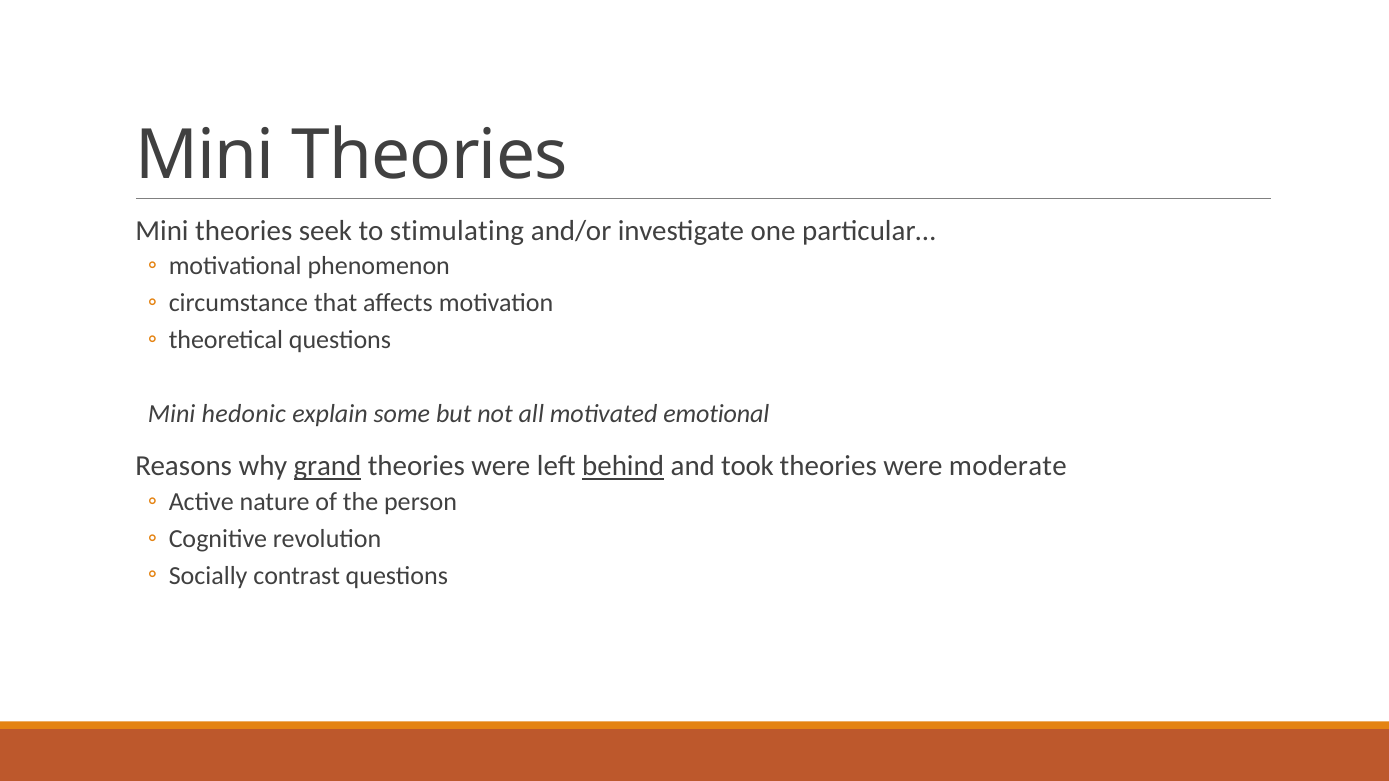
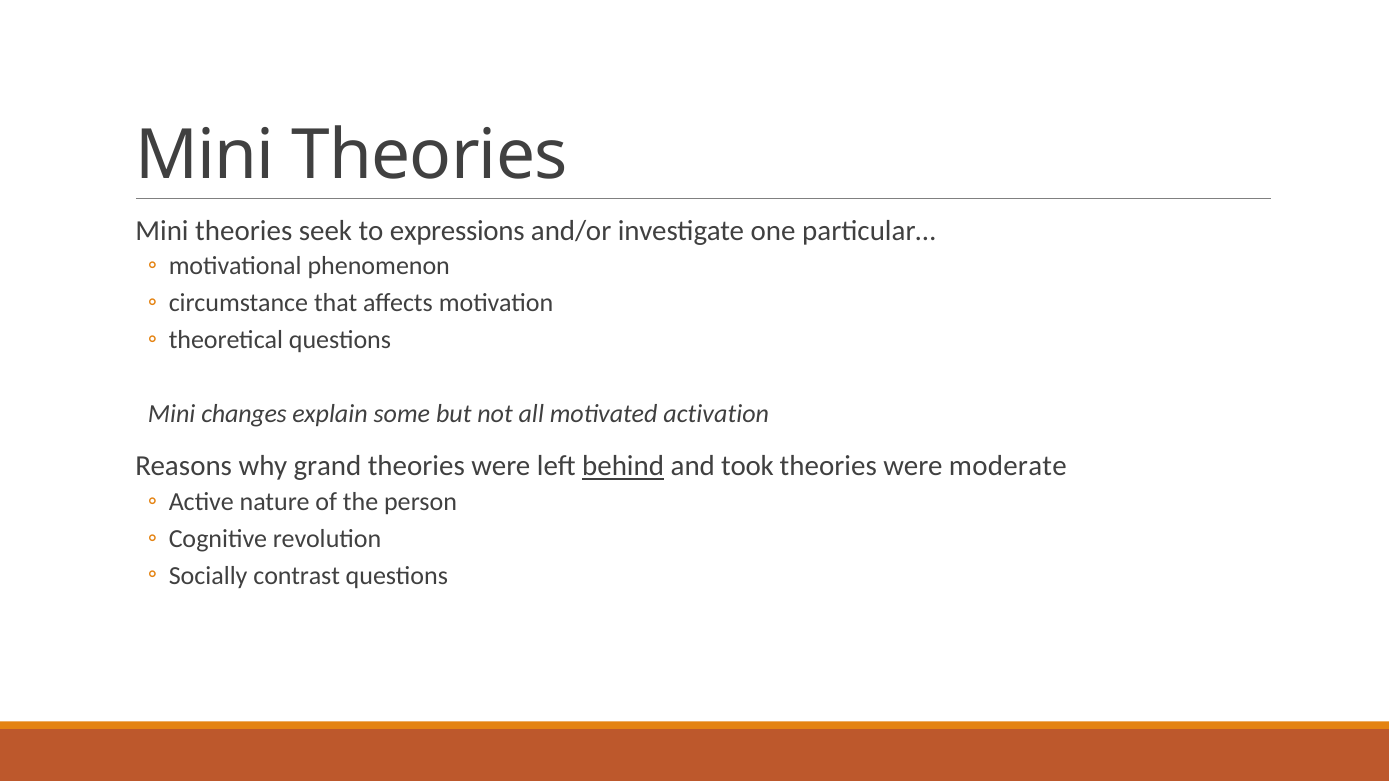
stimulating: stimulating -> expressions (457, 231)
hedonic: hedonic -> changes (244, 414)
emotional: emotional -> activation (716, 414)
grand underline: present -> none (327, 467)
